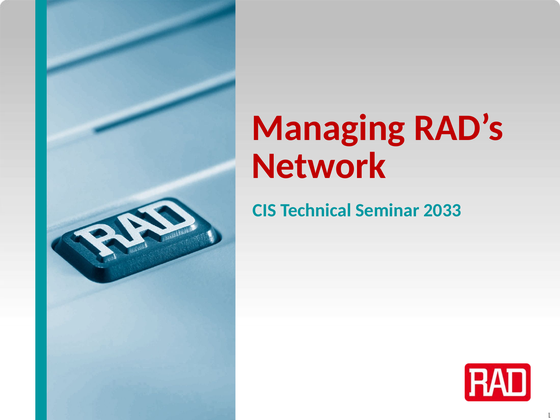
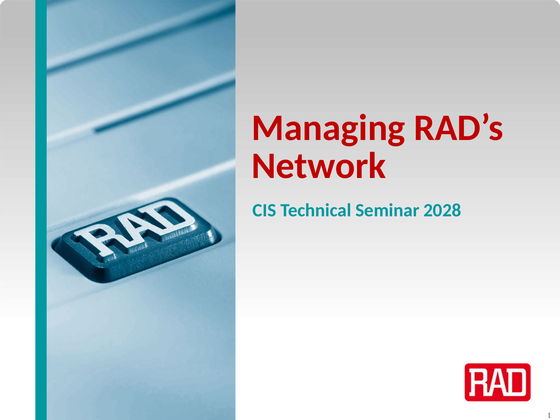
2033: 2033 -> 2028 (442, 210)
